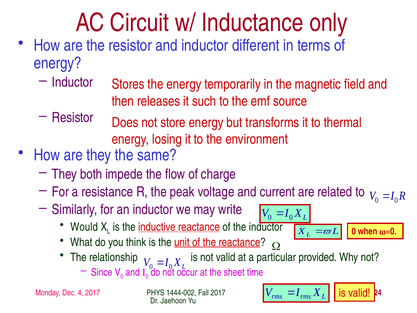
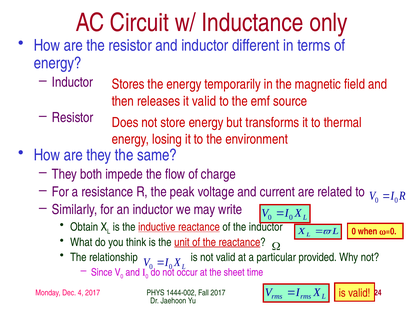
it such: such -> valid (204, 101)
Would: Would -> Obtain (84, 227)
